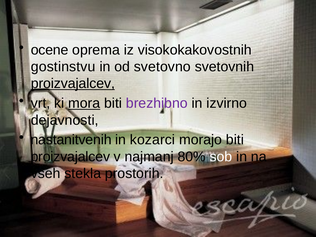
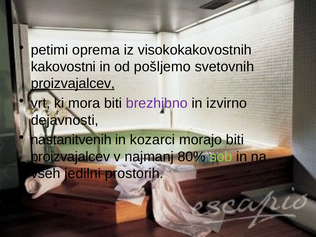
ocene: ocene -> petimi (50, 50)
gostinstvu: gostinstvu -> kakovostni (63, 67)
svetovno: svetovno -> pošljemo (162, 67)
mora underline: present -> none (84, 103)
sob colour: white -> light green (221, 157)
stekla: stekla -> jedilni (83, 174)
